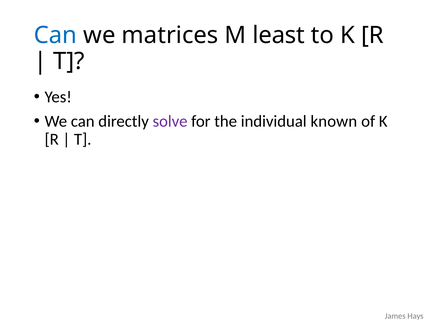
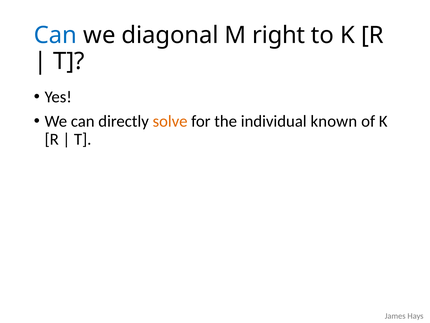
matrices: matrices -> diagonal (170, 35)
least: least -> right (279, 35)
solve colour: purple -> orange (170, 121)
